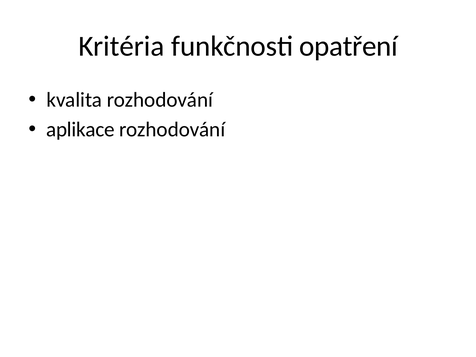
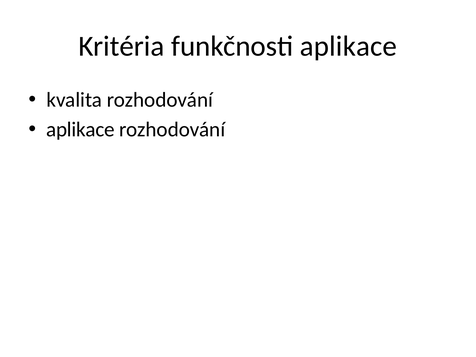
funkčnosti opatření: opatření -> aplikace (348, 46)
